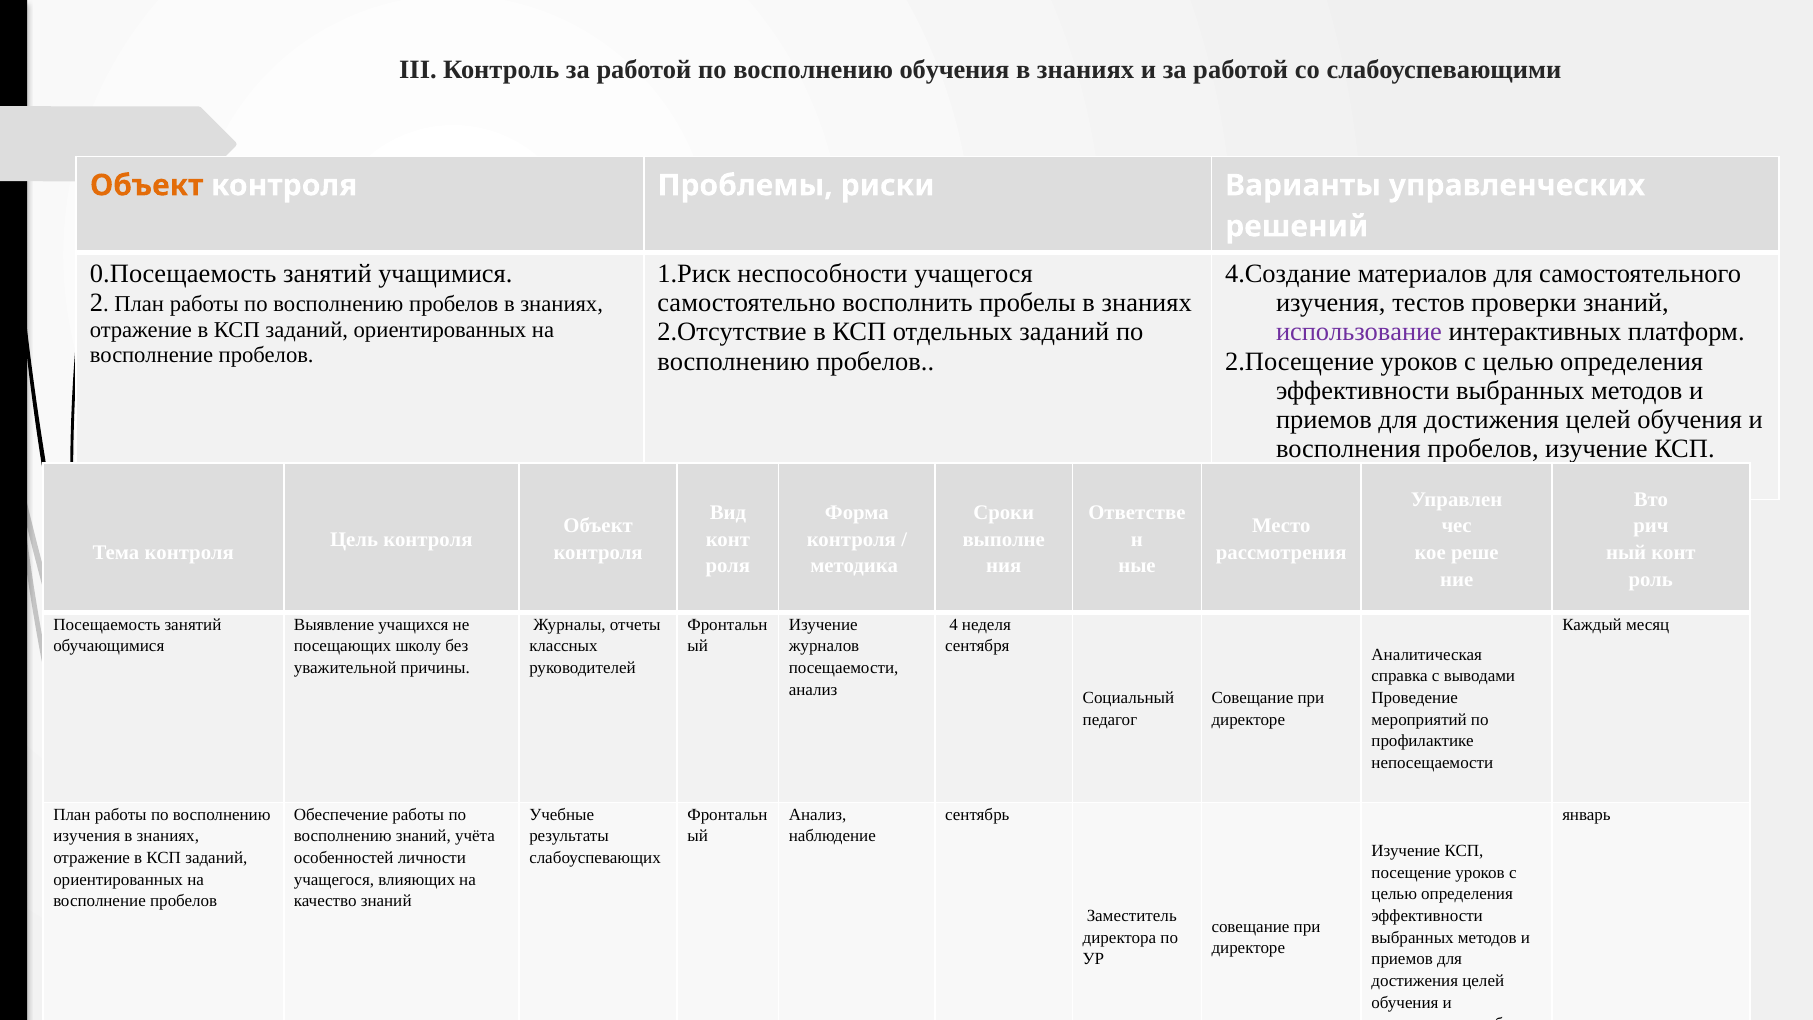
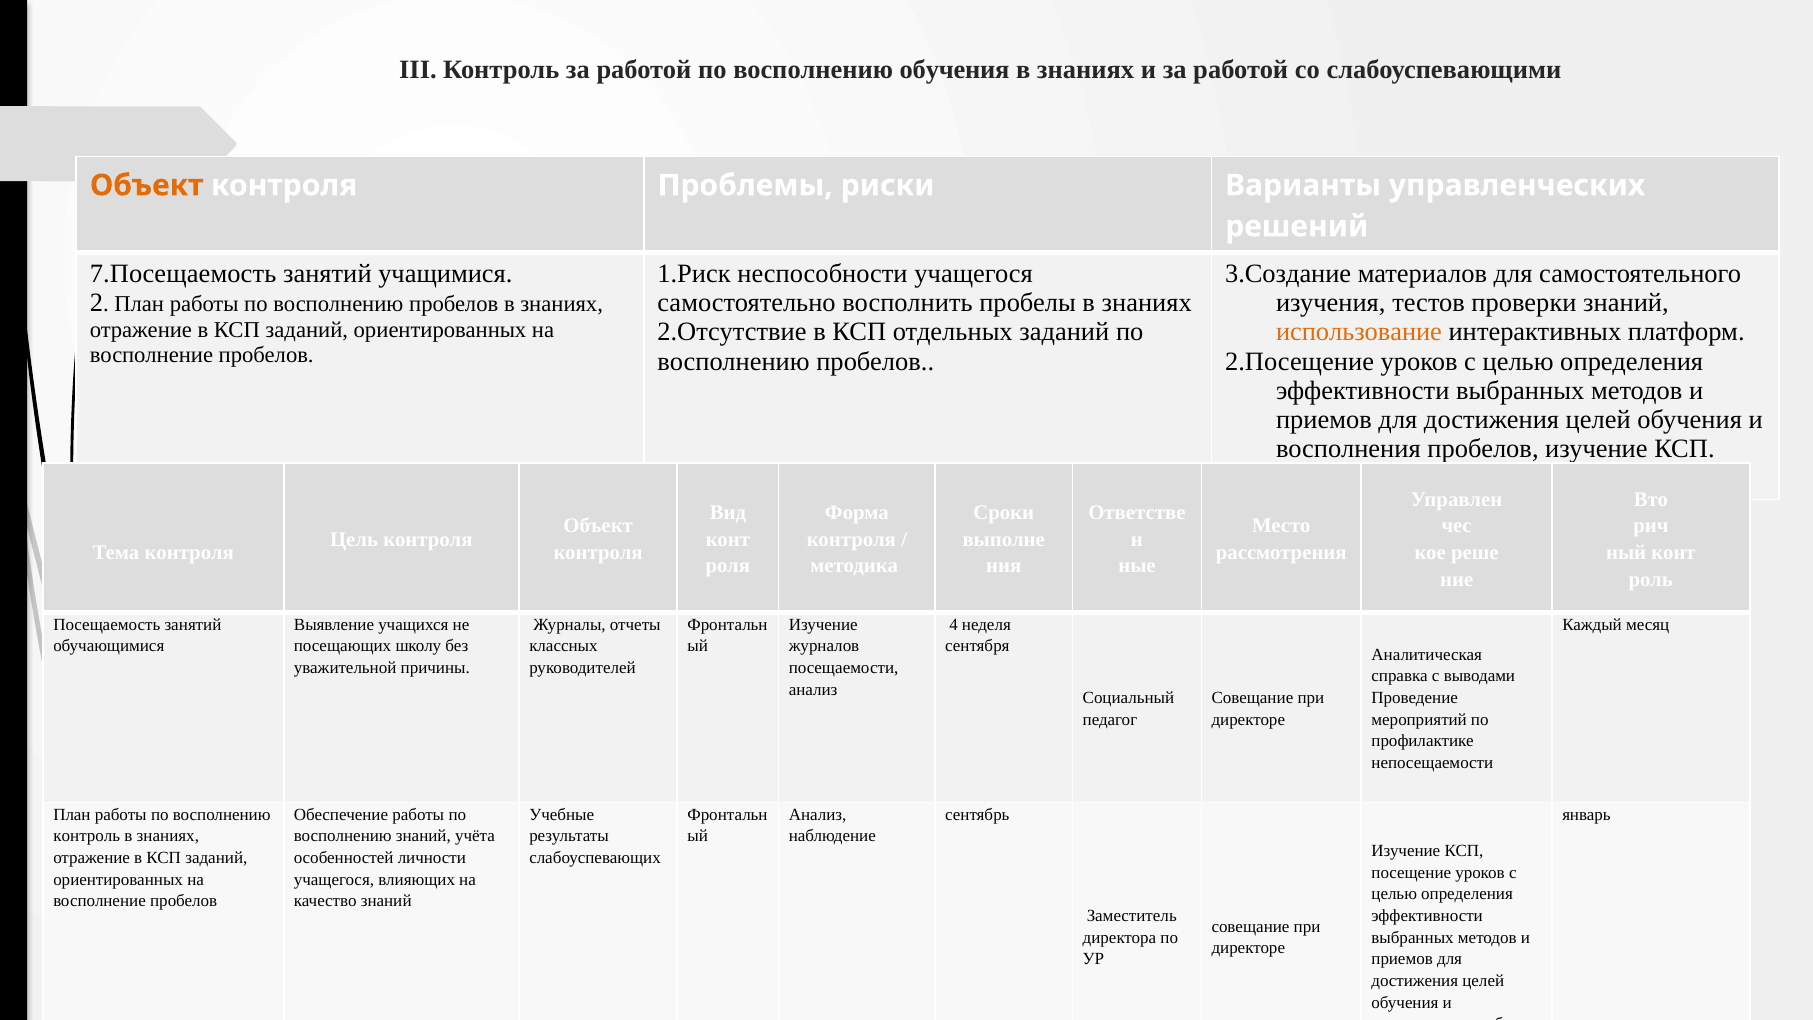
0.Посещаемость: 0.Посещаемость -> 7.Посещаемость (183, 274)
4.Создание: 4.Создание -> 3.Создание (1288, 274)
использование colour: purple -> orange (1359, 332)
изучения: изучения -> контроль (87, 836)
